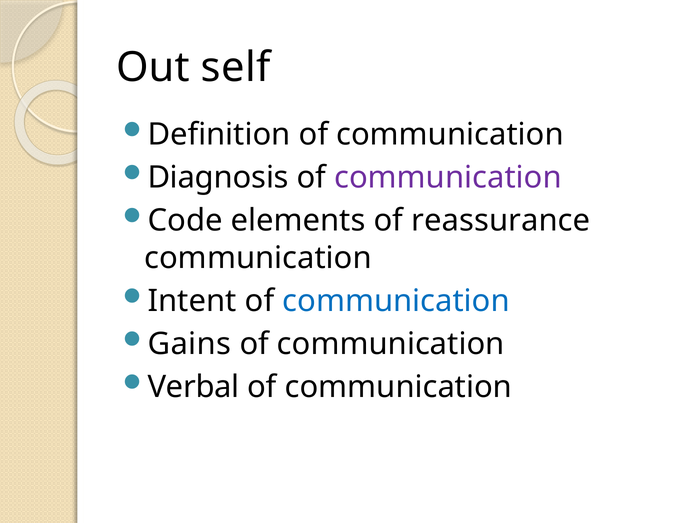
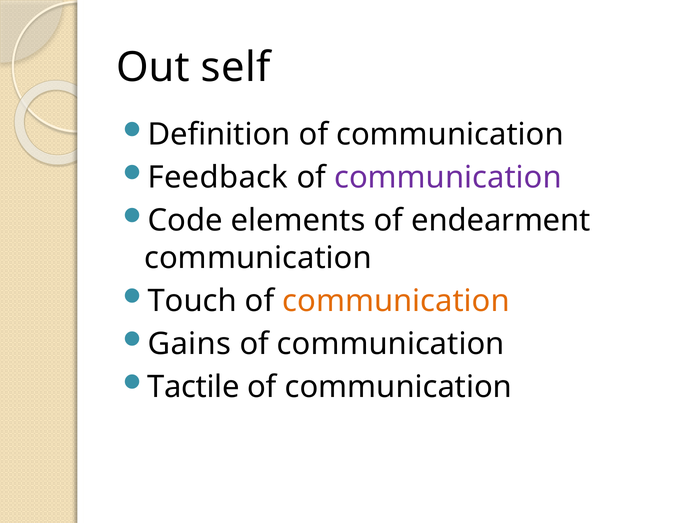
Diagnosis: Diagnosis -> Feedback (218, 178)
reassurance: reassurance -> endearment (501, 221)
Intent: Intent -> Touch (192, 301)
communication colour: blue -> orange (396, 301)
Verbal: Verbal -> Tactile (193, 387)
